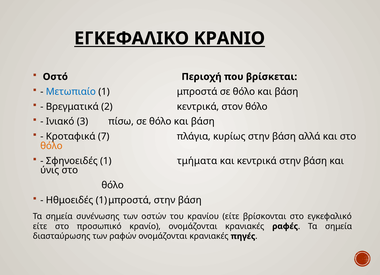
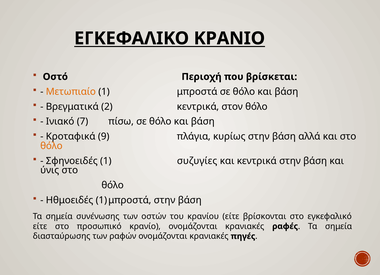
Μετωπιαίο colour: blue -> orange (71, 92)
3: 3 -> 7 (83, 122)
7: 7 -> 9 (104, 137)
τμήματα: τμήματα -> συζυγίες (197, 161)
